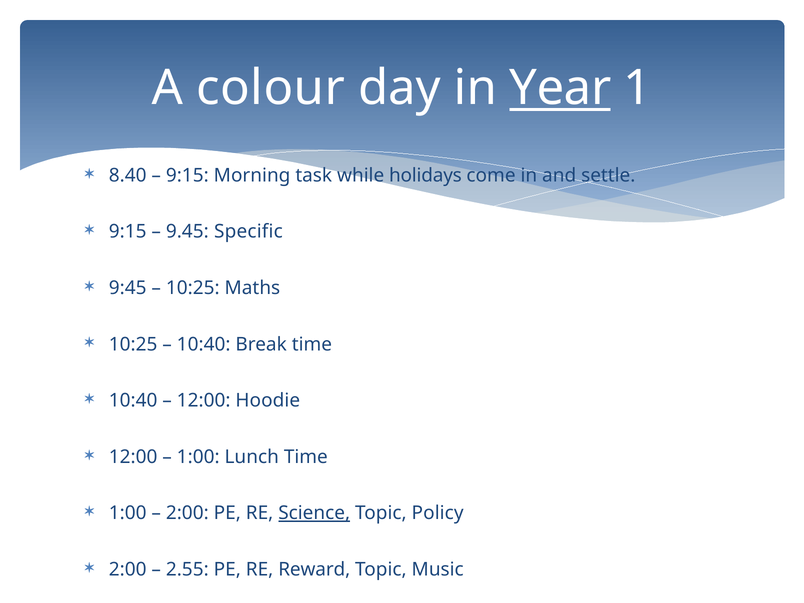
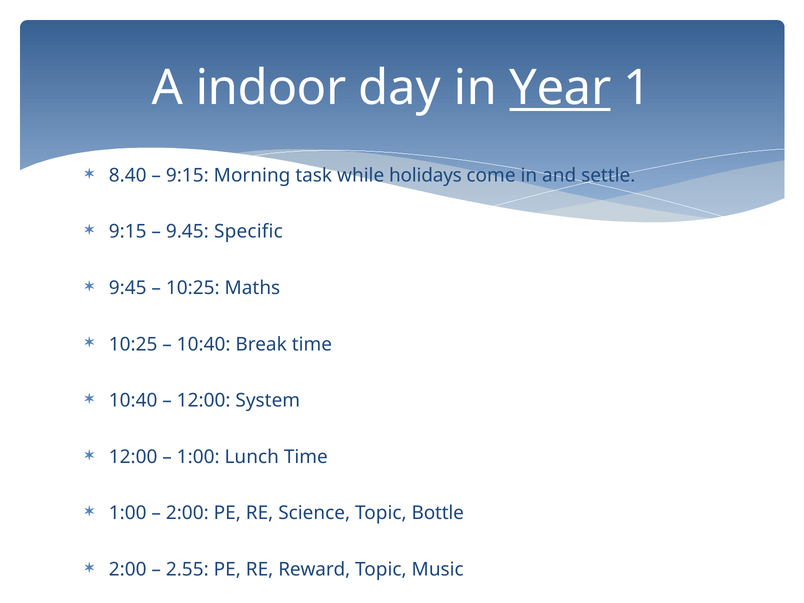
colour: colour -> indoor (271, 88)
Hoodie: Hoodie -> System (268, 401)
Science underline: present -> none (314, 513)
Policy: Policy -> Bottle (438, 513)
